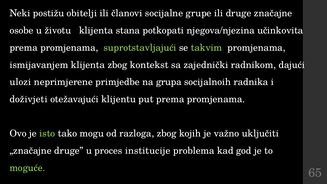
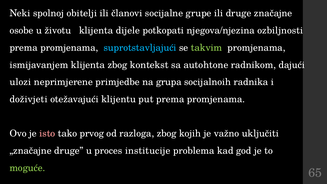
postižu: postižu -> spolnoj (49, 13)
stana: stana -> dijele (128, 30)
učinkovita: učinkovita -> ozbiljnosti (280, 30)
suprotstavljajući colour: light green -> light blue (140, 48)
zajednički: zajednički -> autohtone (206, 65)
isto colour: light green -> pink (47, 134)
mogu: mogu -> prvog (92, 134)
